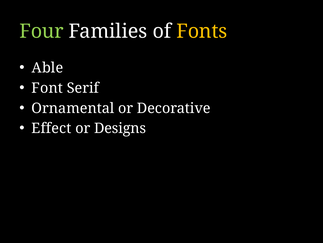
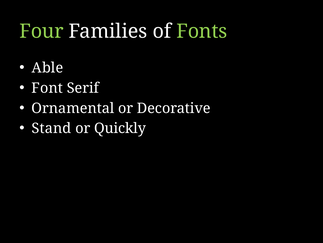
Fonts colour: yellow -> light green (202, 31)
Effect: Effect -> Stand (51, 128)
Designs: Designs -> Quickly (120, 128)
